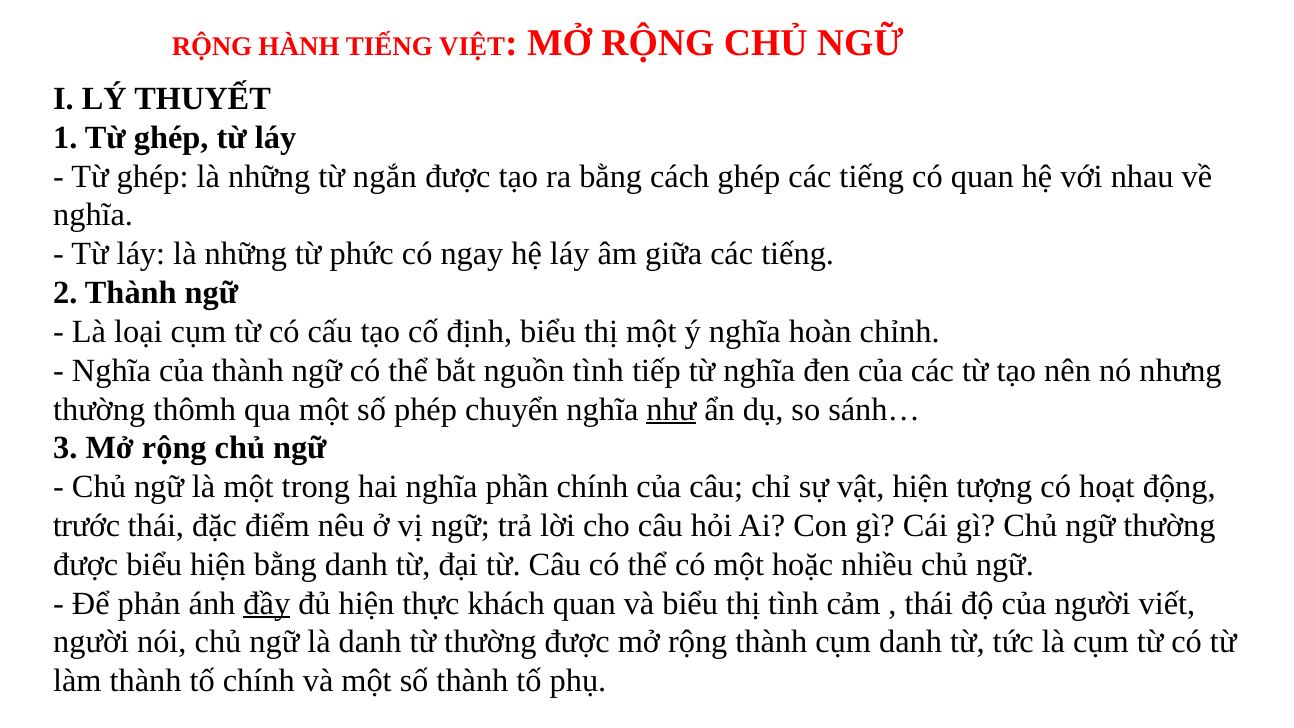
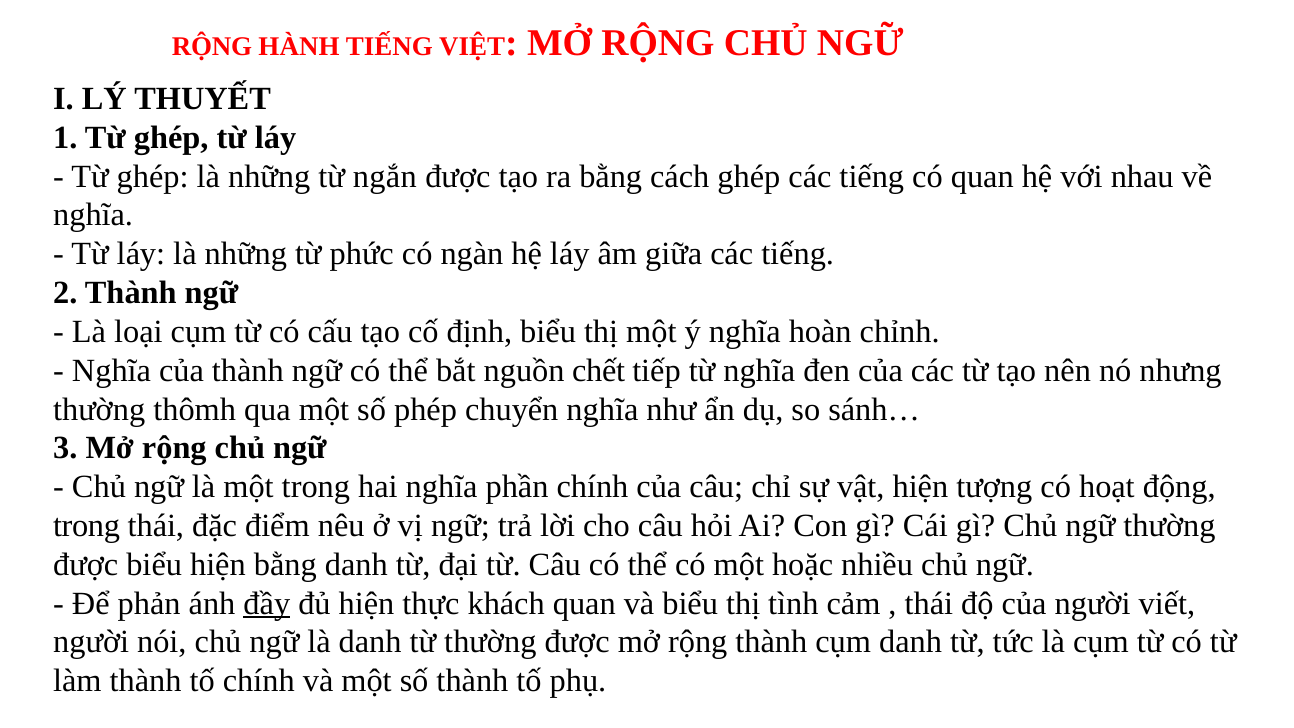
ngay: ngay -> ngàn (472, 254)
nguồn tình: tình -> chết (599, 370)
như underline: present -> none (671, 409)
trước: trước -> trong (87, 526)
